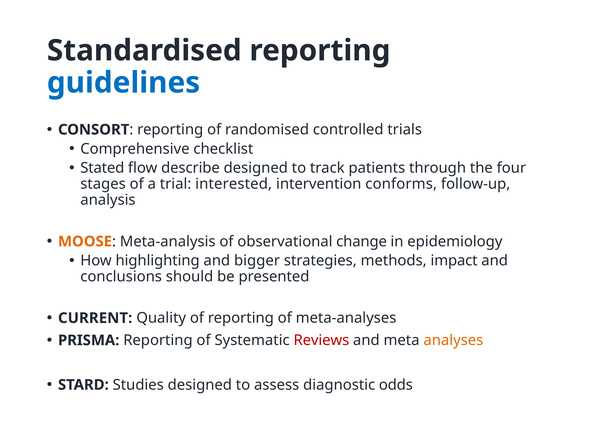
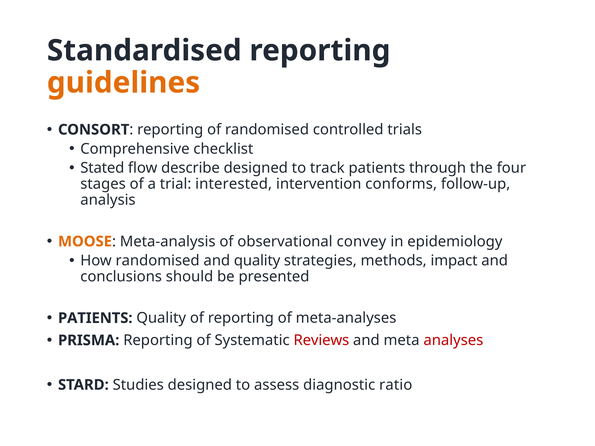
guidelines colour: blue -> orange (123, 83)
change: change -> convey (361, 242)
How highlighting: highlighting -> randomised (158, 261)
and bigger: bigger -> quality (257, 261)
CURRENT: CURRENT -> PATIENTS (95, 318)
analyses colour: orange -> red (453, 341)
odds: odds -> ratio (396, 385)
